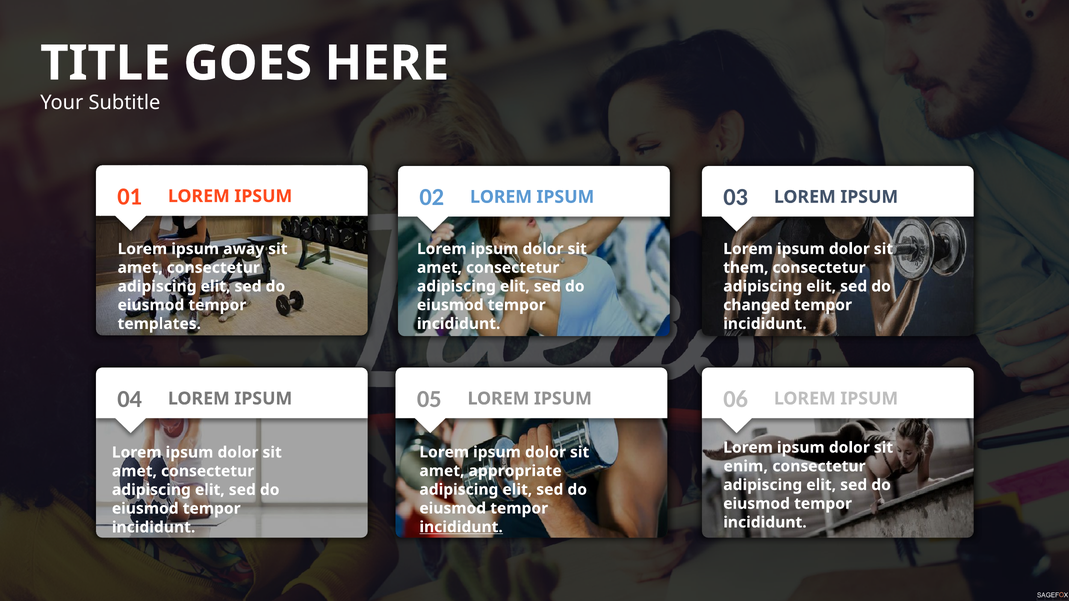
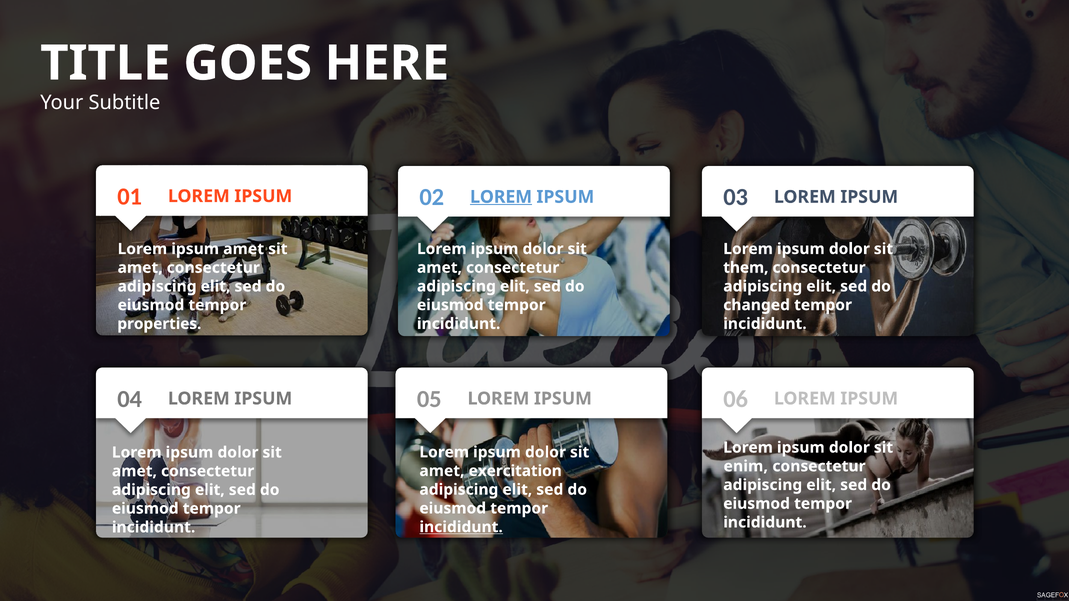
LOREM underline: none -> present (501, 197)
ipsum away: away -> amet (244, 249)
templates: templates -> properties (159, 324)
appropriate: appropriate -> exercitation (515, 471)
